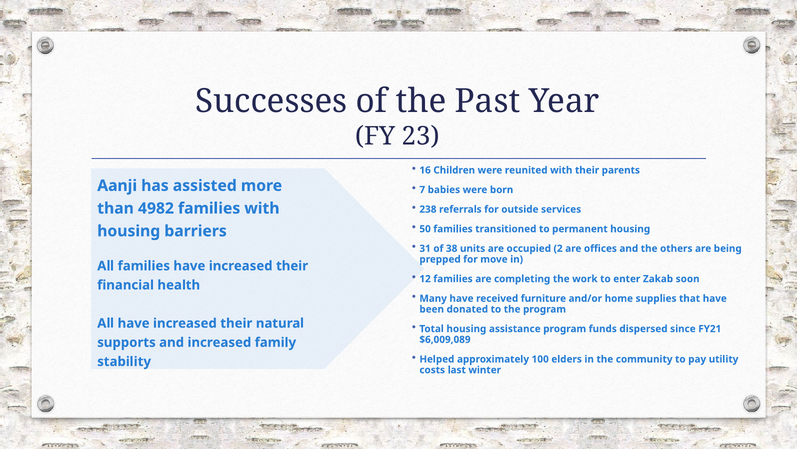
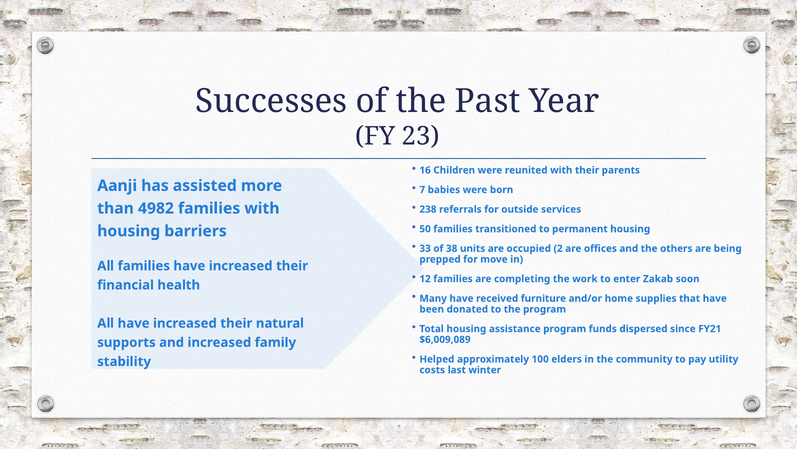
31: 31 -> 33 (425, 248)
